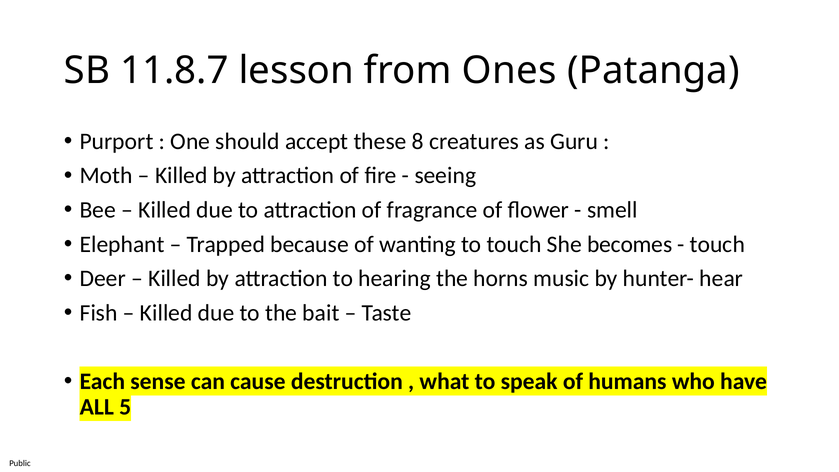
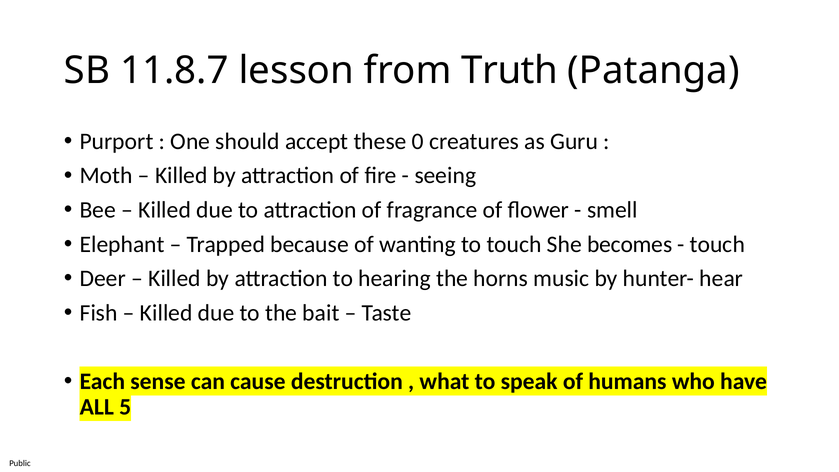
Ones: Ones -> Truth (510, 70)
8: 8 -> 0 (418, 141)
